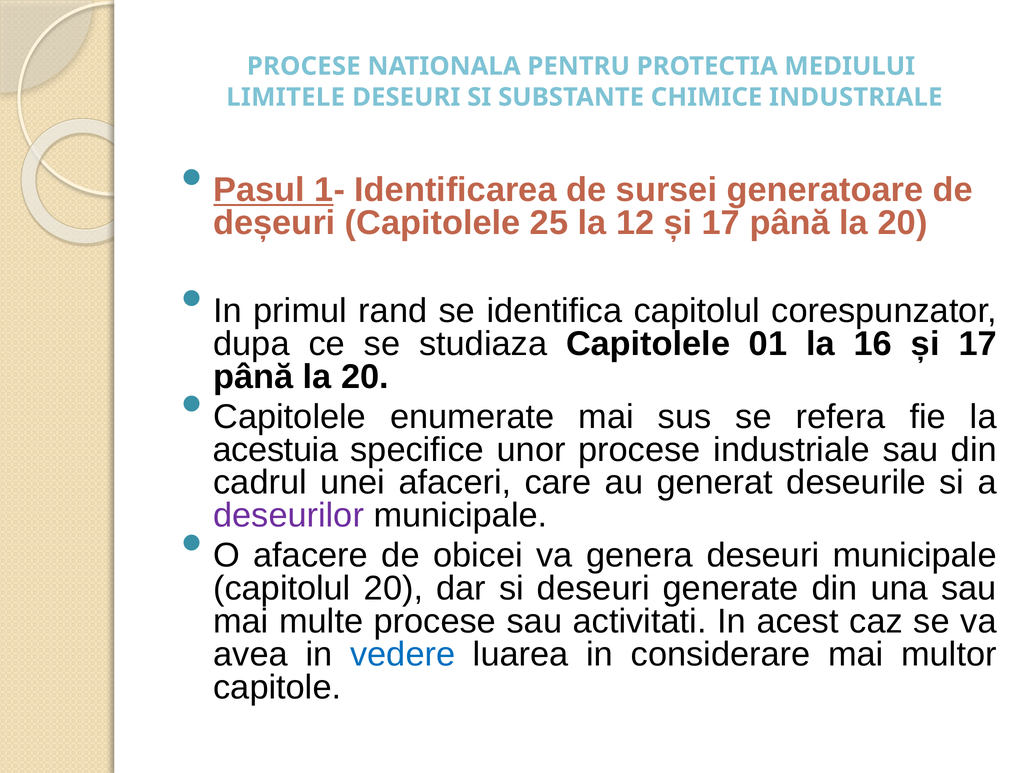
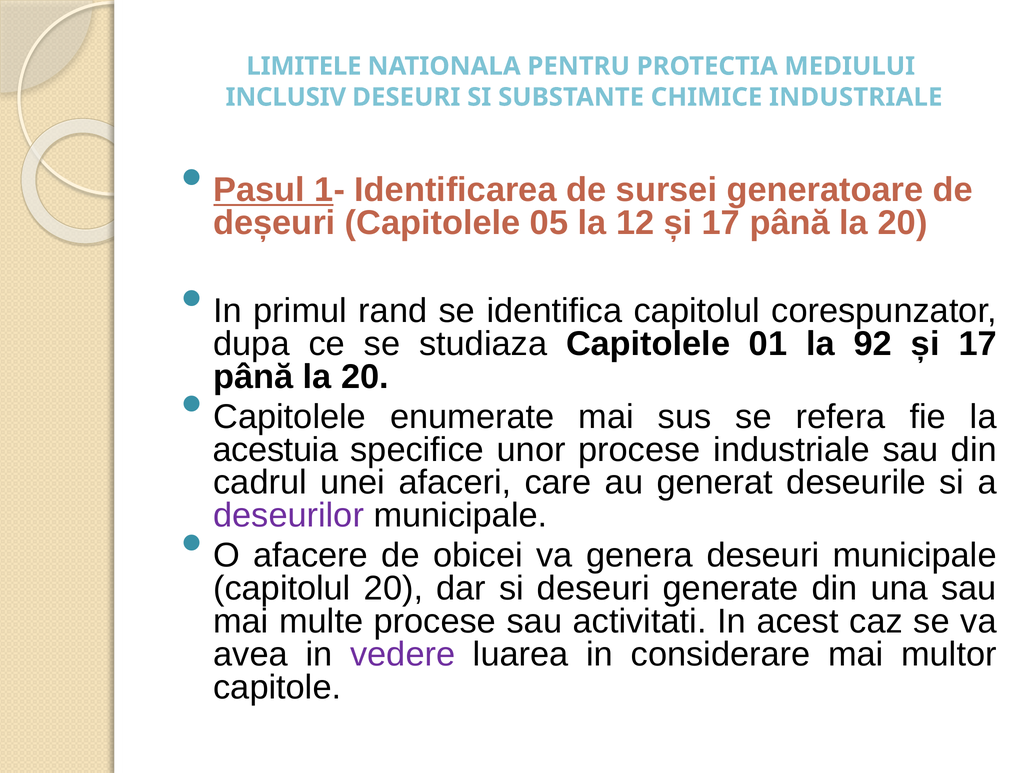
PROCESE: PROCESE -> LIMITELE (304, 66)
LIMITELE: LIMITELE -> INCLUSIV (286, 97)
25: 25 -> 05 (549, 223)
16: 16 -> 92 (873, 344)
vedere colour: blue -> purple (403, 655)
